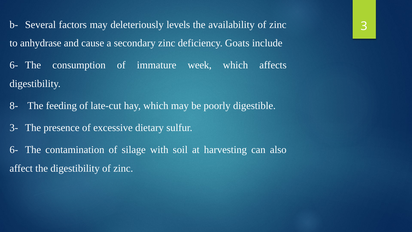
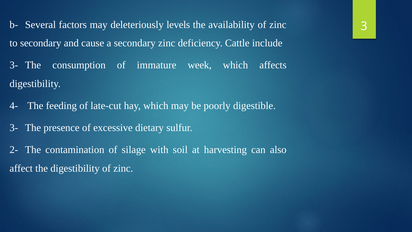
to anhydrase: anhydrase -> secondary (41, 43)
Goats: Goats -> Cattle (237, 43)
6-: 6- -> 3- (14, 65)
8-: 8- -> 4- (14, 106)
6-: 6- -> 2- (14, 150)
